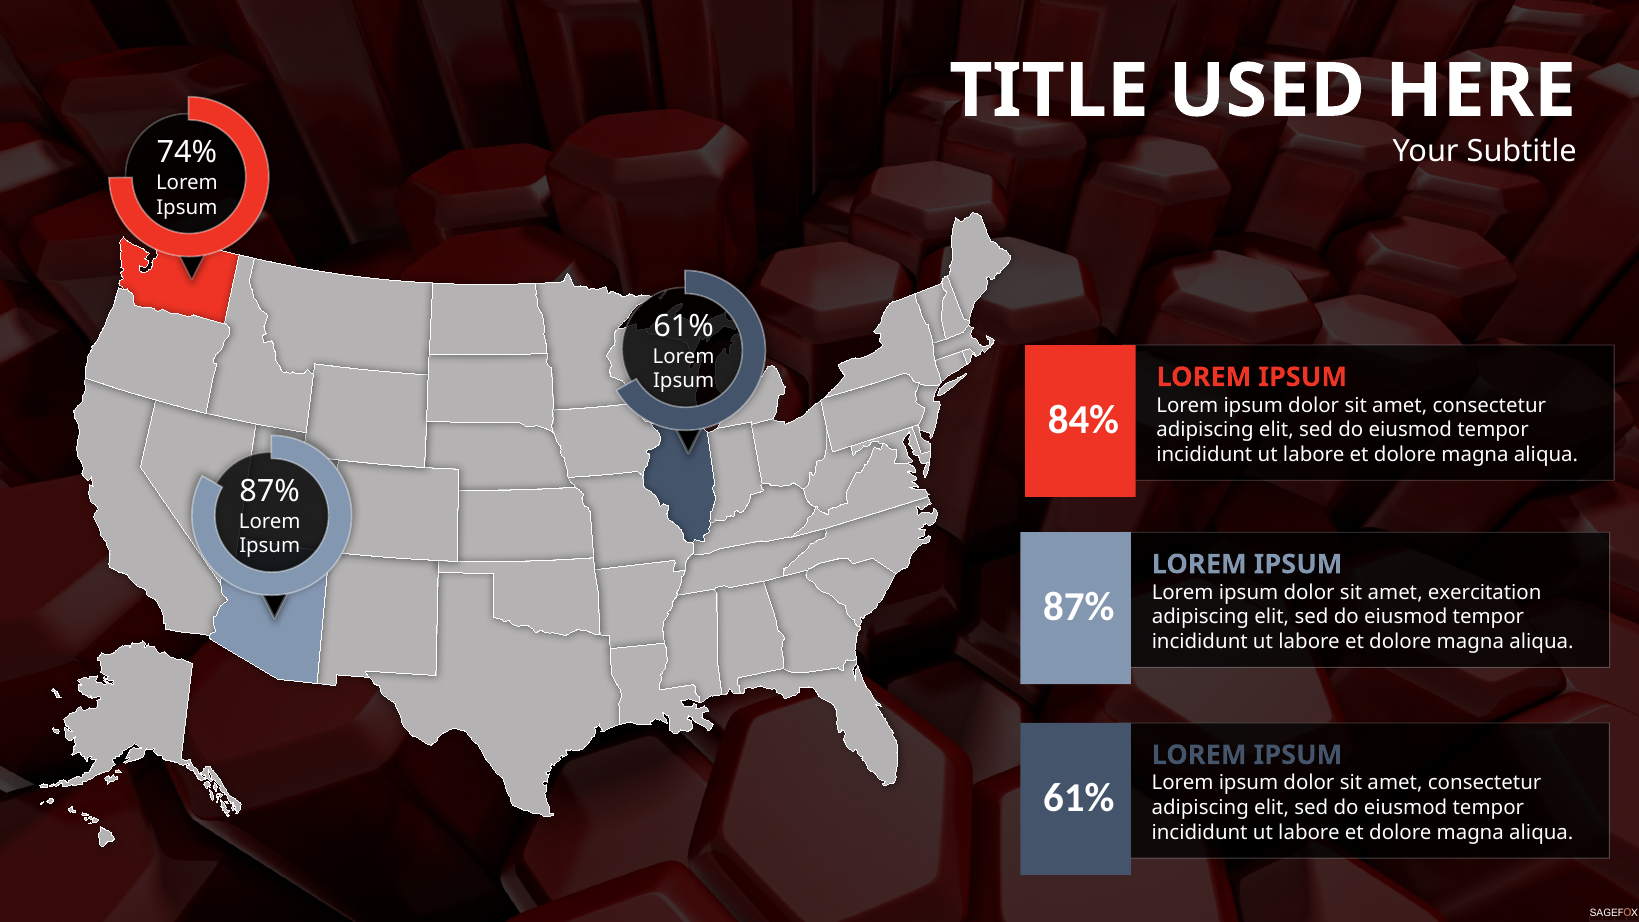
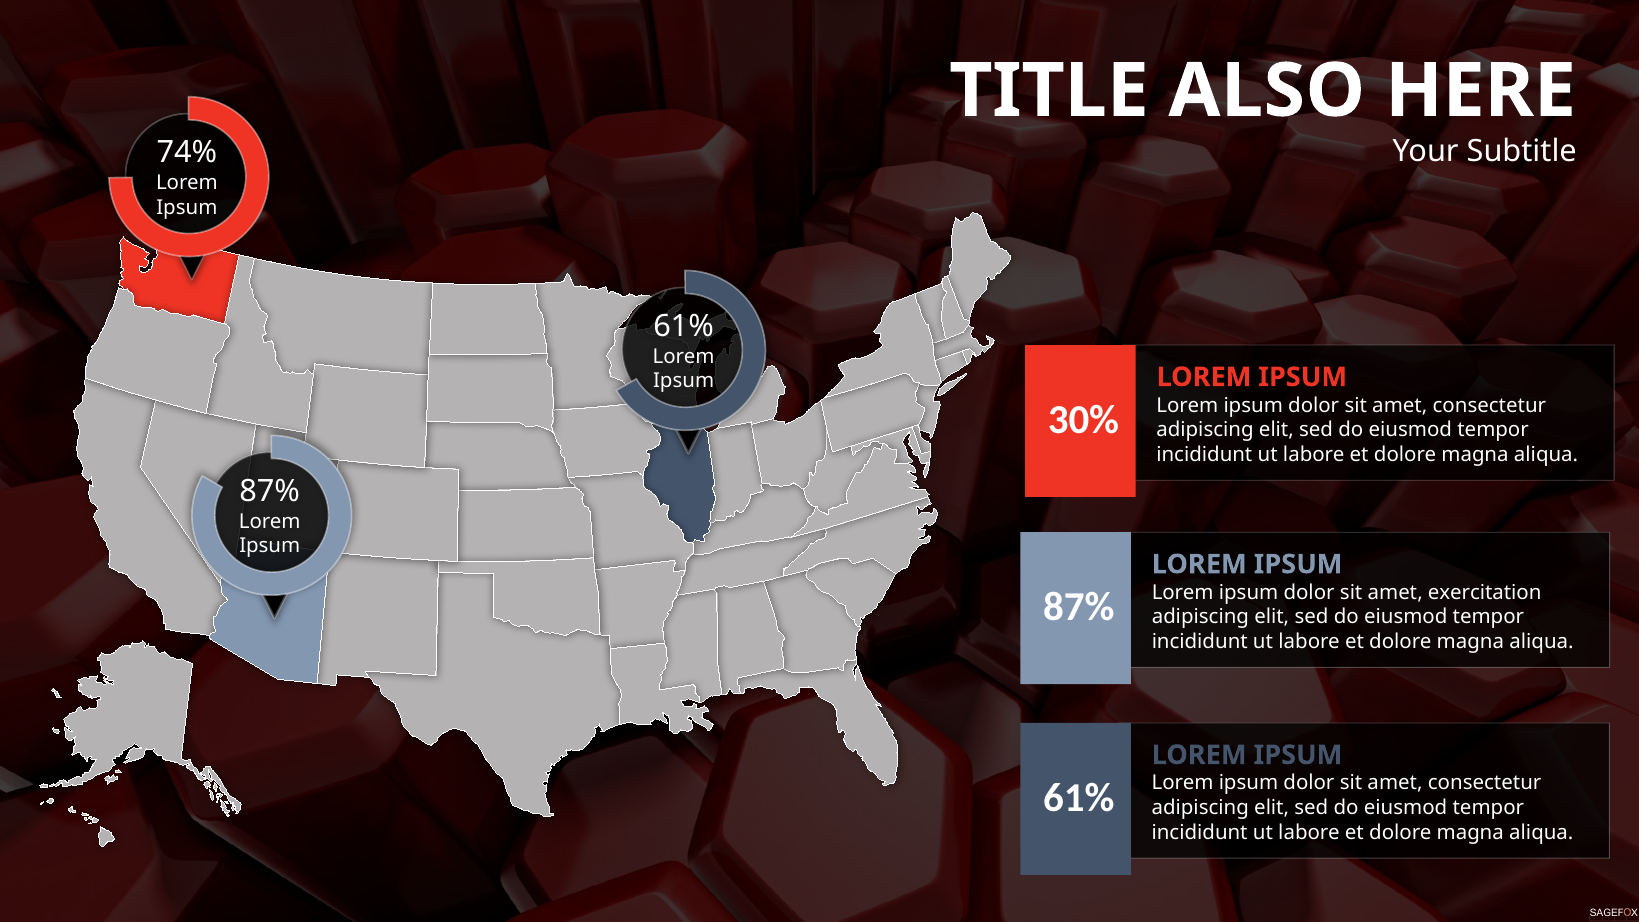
USED: USED -> ALSO (1267, 91)
84%: 84% -> 30% (1083, 420)
